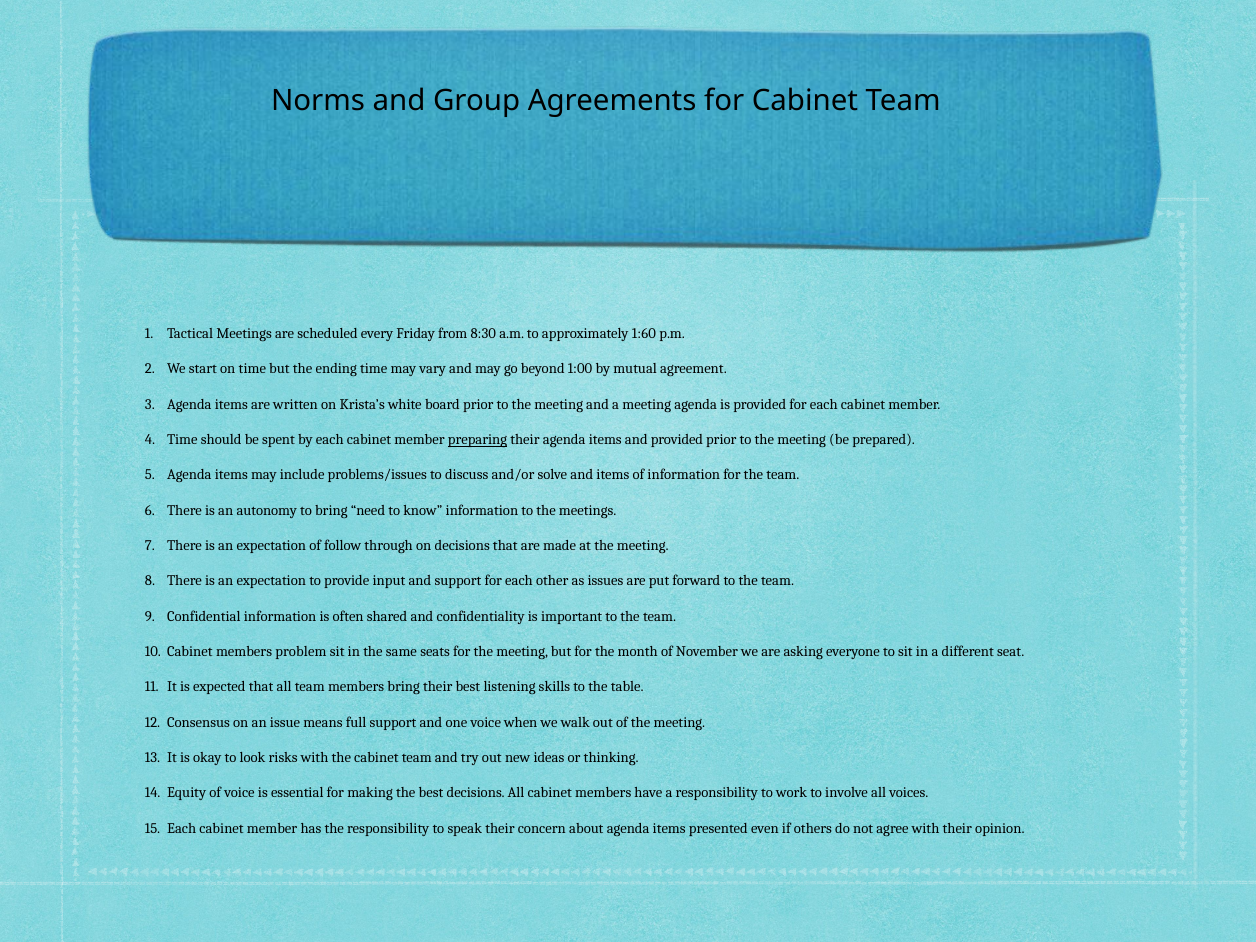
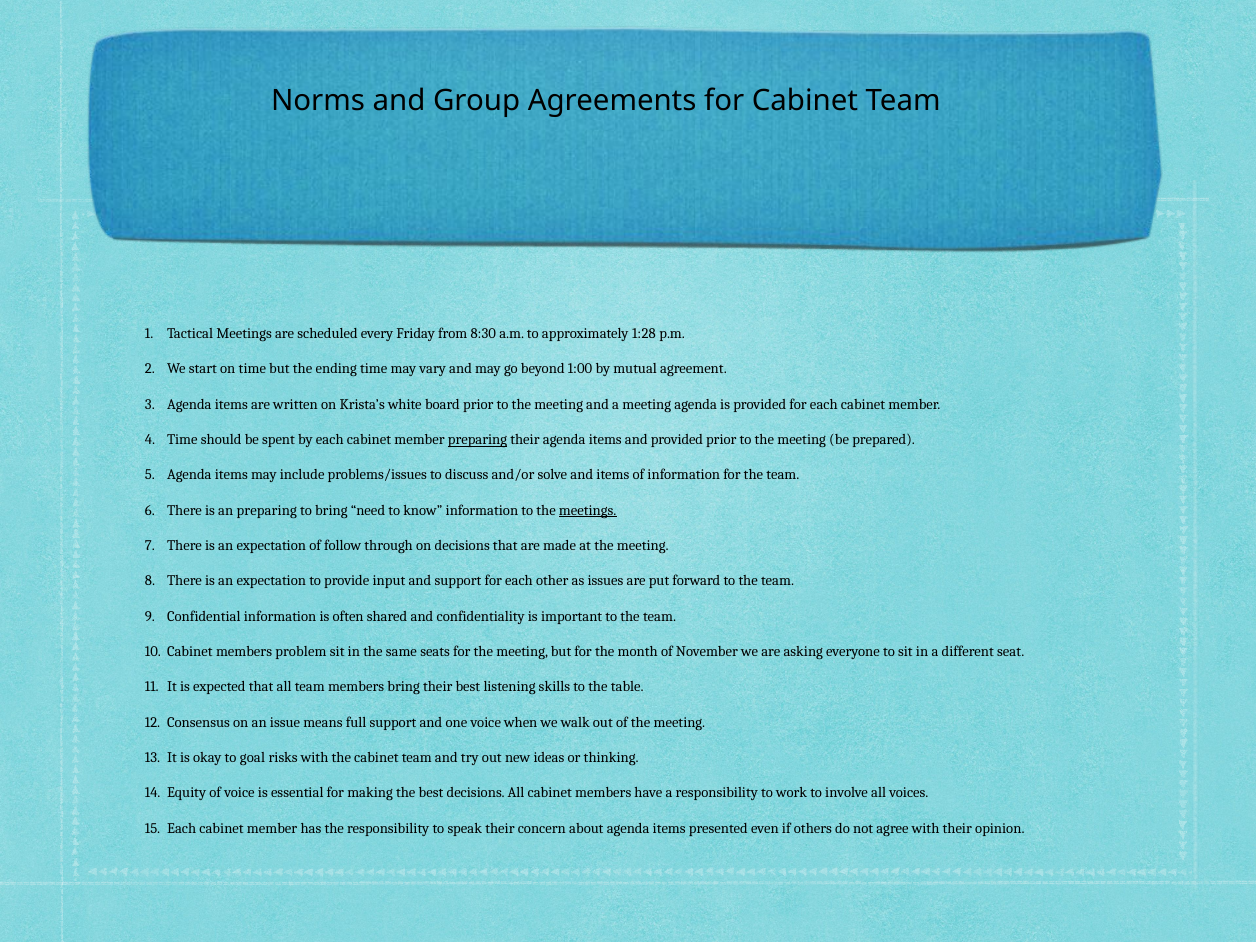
1:60: 1:60 -> 1:28 (644, 334)
an autonomy: autonomy -> preparing (267, 510)
meetings underline: none -> present (588, 510)
look: look -> goal (252, 758)
